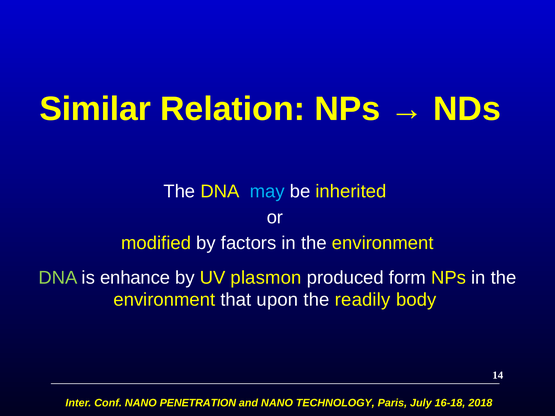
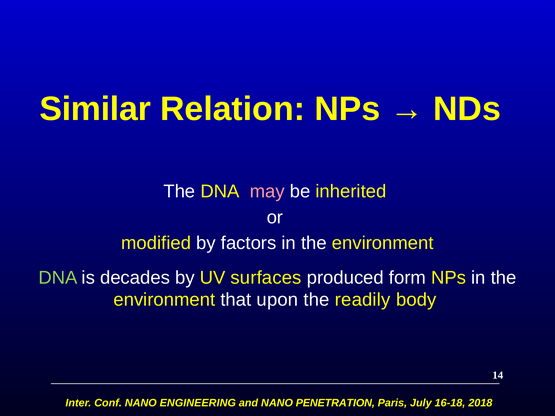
may colour: light blue -> pink (267, 192)
enhance: enhance -> decades (135, 278)
plasmon: plasmon -> surfaces (266, 278)
PENETRATION: PENETRATION -> ENGINEERING (198, 403)
TECHNOLOGY: TECHNOLOGY -> PENETRATION (335, 403)
